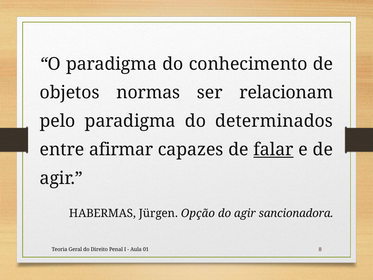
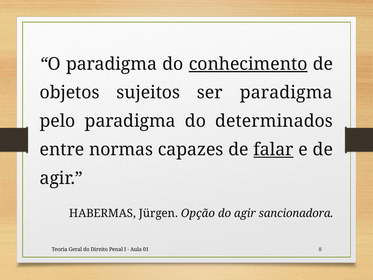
conhecimento underline: none -> present (248, 64)
normas: normas -> sujeitos (148, 93)
ser relacionam: relacionam -> paradigma (286, 93)
afirmar: afirmar -> normas (121, 150)
